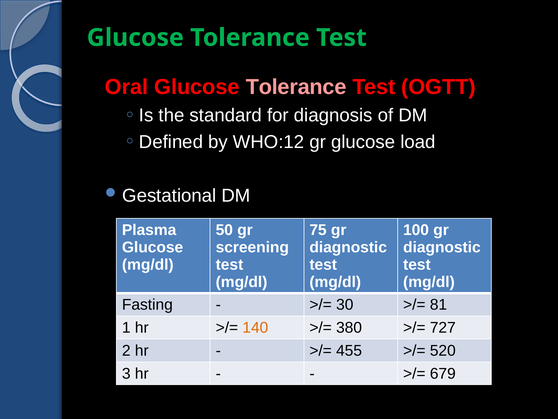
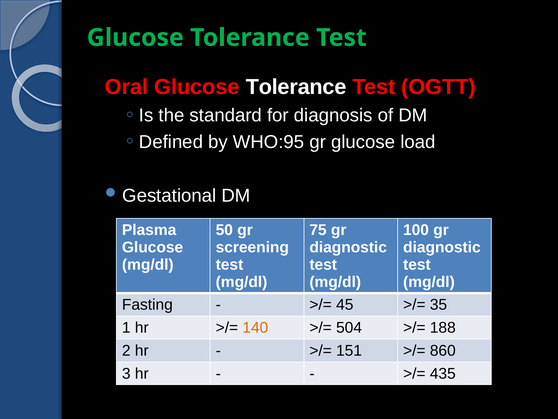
Tolerance colour: pink -> white (296, 87)
WHO:12: WHO:12 -> WHO:95 (269, 142)
30: 30 -> 45 (345, 305)
81: 81 -> 35 (438, 305)
380: 380 -> 504 (349, 327)
727: 727 -> 188 (443, 327)
455: 455 -> 151 (349, 350)
520: 520 -> 860 (443, 350)
679: 679 -> 435 (443, 373)
